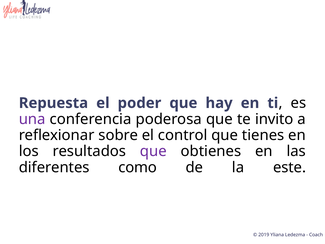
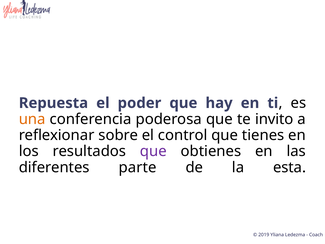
una colour: purple -> orange (32, 119)
como: como -> parte (138, 167)
este: este -> esta (290, 167)
